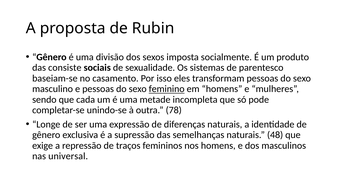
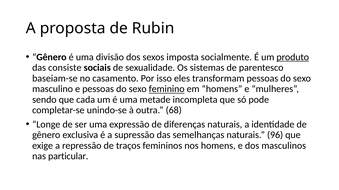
produto underline: none -> present (293, 57)
78: 78 -> 68 (174, 111)
48: 48 -> 96 (275, 135)
universal: universal -> particular (68, 157)
